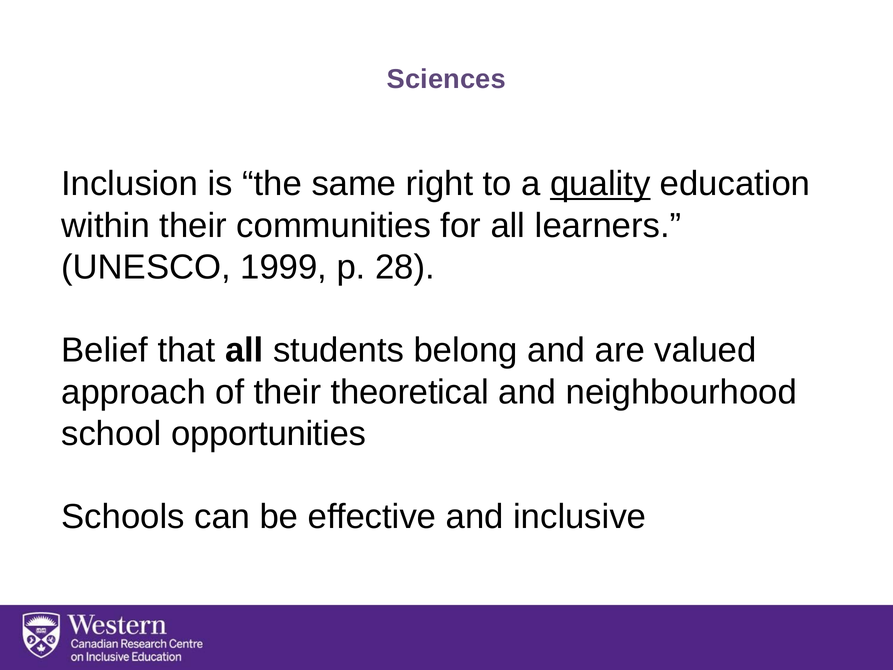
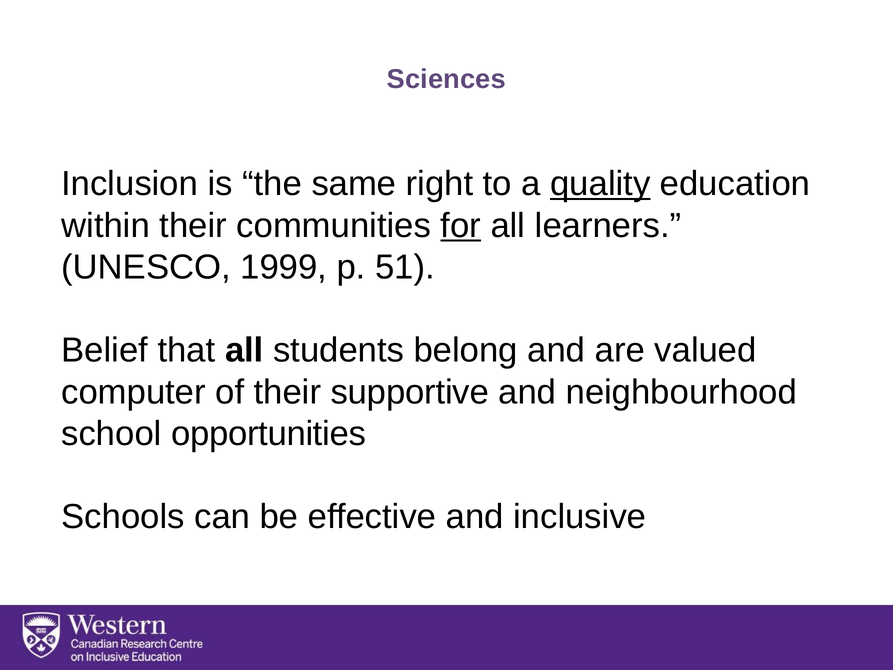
for underline: none -> present (461, 226)
28: 28 -> 51 (405, 267)
approach: approach -> computer (134, 392)
theoretical: theoretical -> supportive (410, 392)
